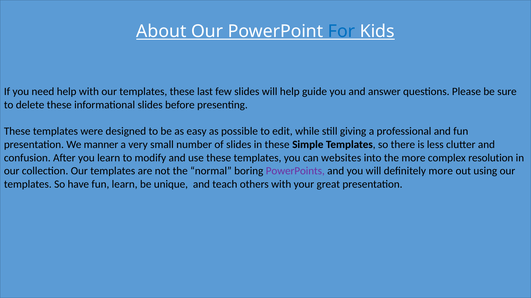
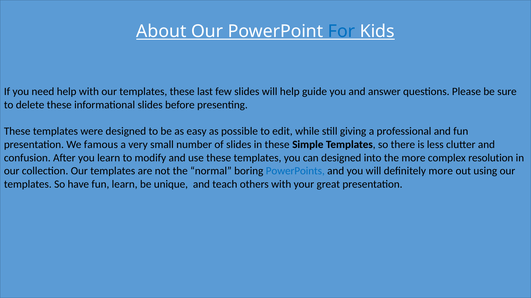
manner: manner -> famous (101, 145)
can websites: websites -> designed (341, 158)
PowerPoints colour: purple -> blue (295, 171)
